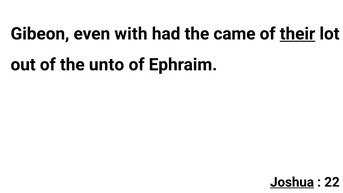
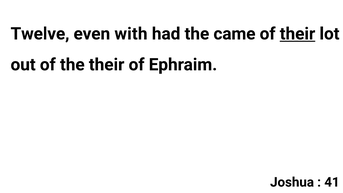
Gibeon: Gibeon -> Twelve (40, 34)
the unto: unto -> their (107, 65)
Joshua underline: present -> none (292, 182)
22: 22 -> 41 (332, 182)
